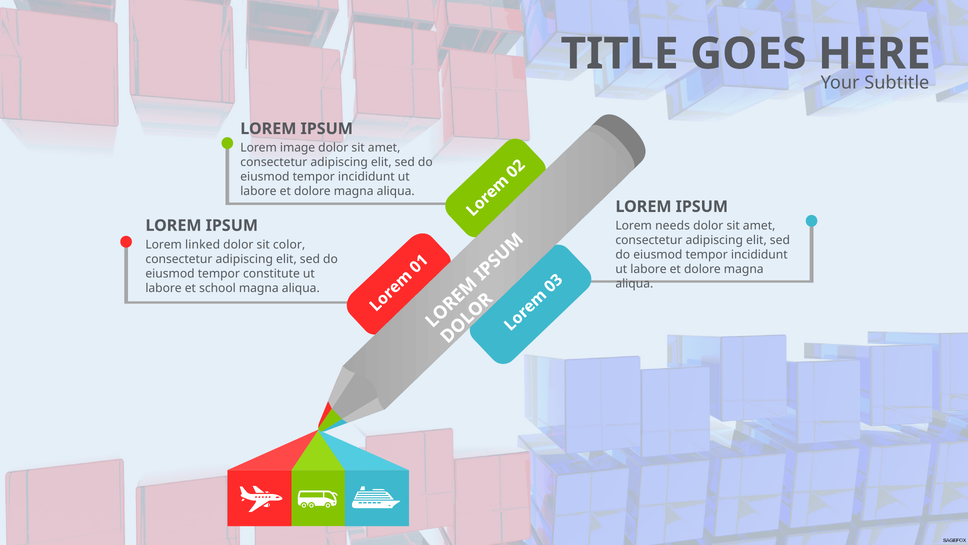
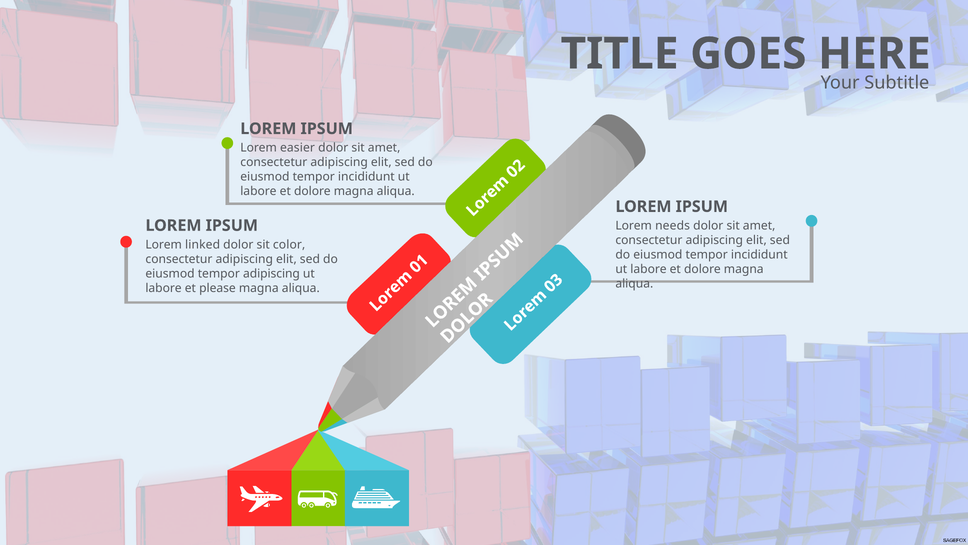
image: image -> easier (297, 148)
tempor constitute: constitute -> adipiscing (271, 273)
school: school -> please (217, 288)
